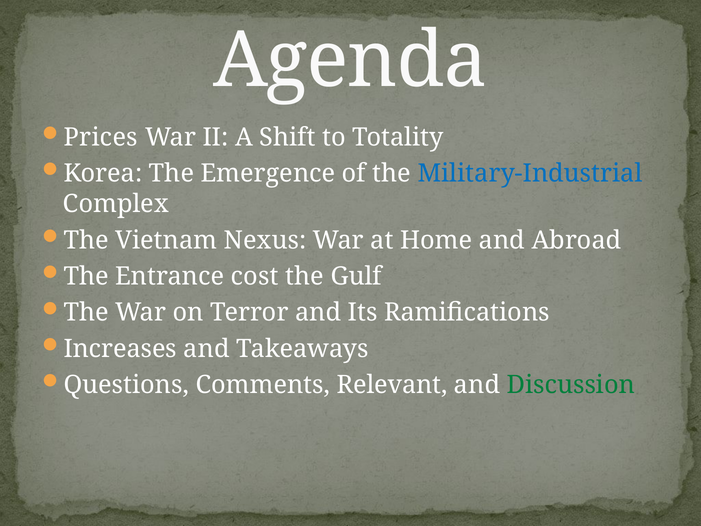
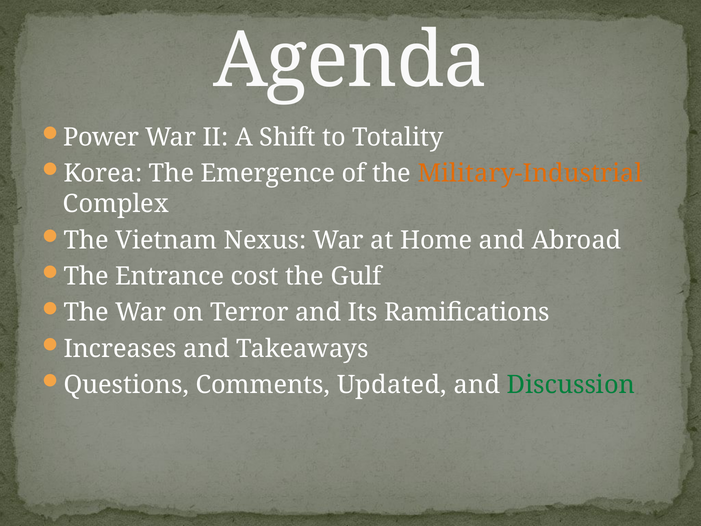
Prices: Prices -> Power (101, 137)
Military-Industrial colour: blue -> orange (530, 173)
Relevant: Relevant -> Updated (392, 385)
